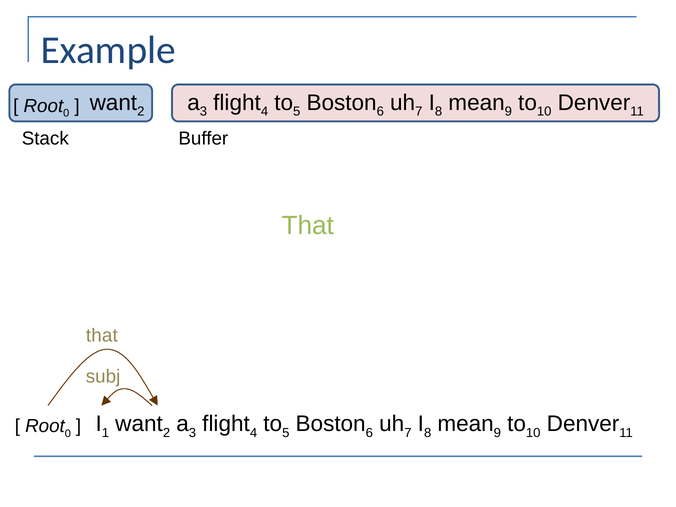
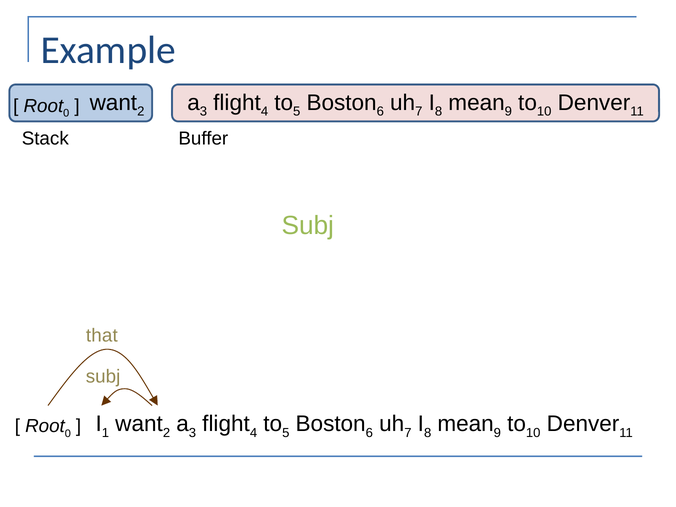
That: That -> Subj (308, 225)
